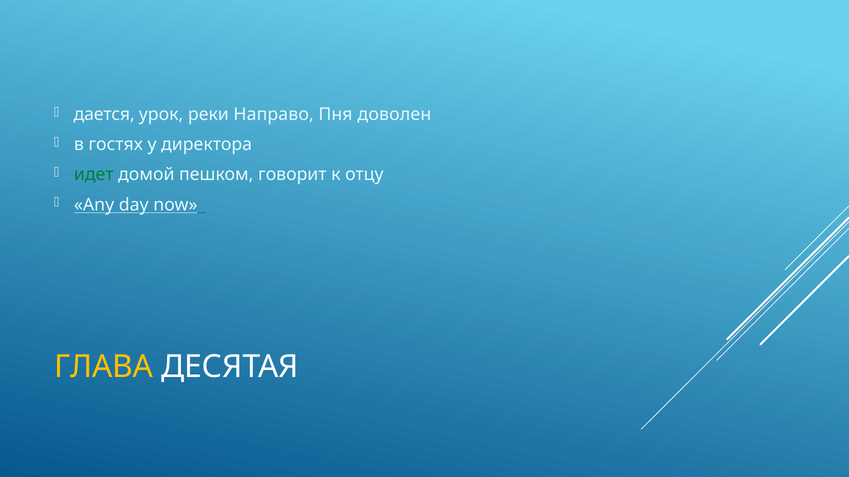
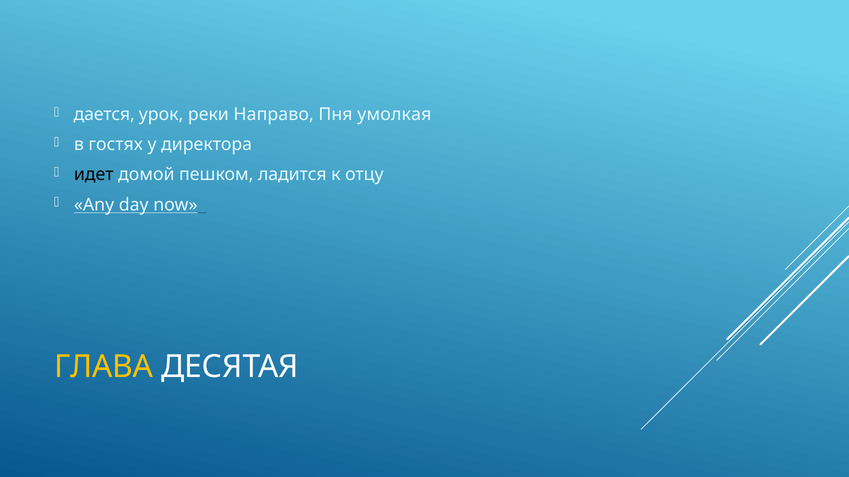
доволен: доволен -> умолкая (394, 115)
идет colour: green -> black (94, 175)
говорит: говорит -> ладится (292, 175)
